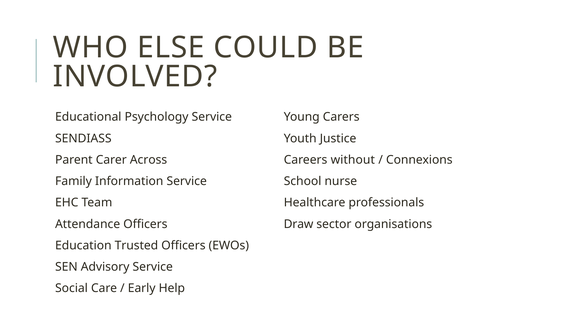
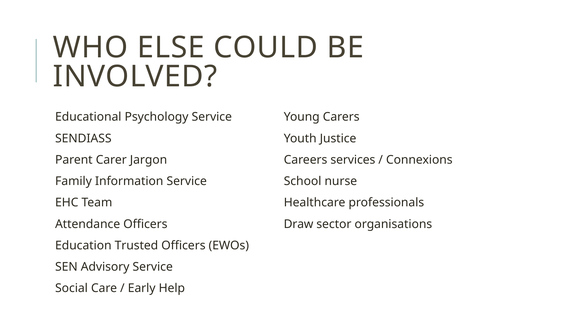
Across: Across -> Jargon (149, 160)
without: without -> services (353, 160)
